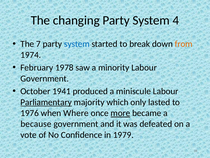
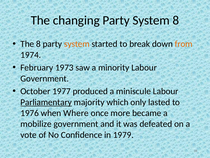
System 4: 4 -> 8 (176, 20)
The 7: 7 -> 8 (38, 44)
system colour: blue -> orange (77, 44)
1978: 1978 -> 1973 (64, 67)
1941: 1941 -> 1977 (62, 91)
more underline: present -> none (120, 113)
because: because -> mobilize (36, 124)
